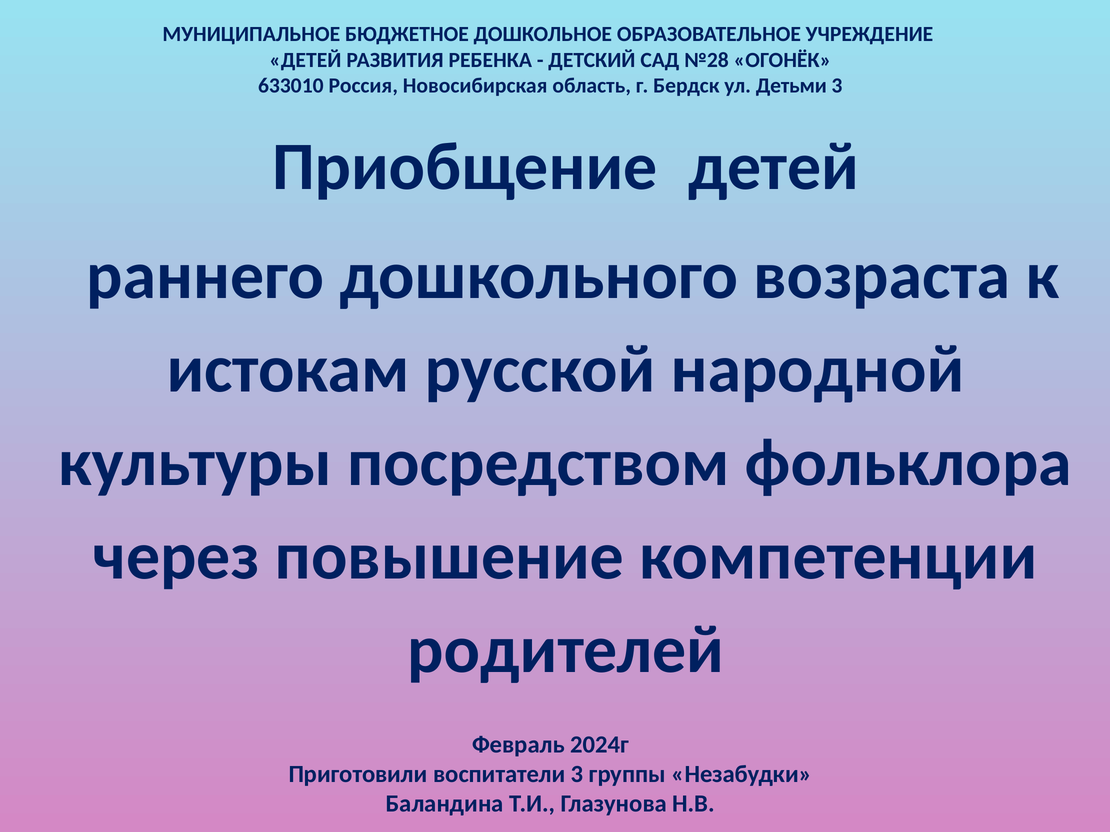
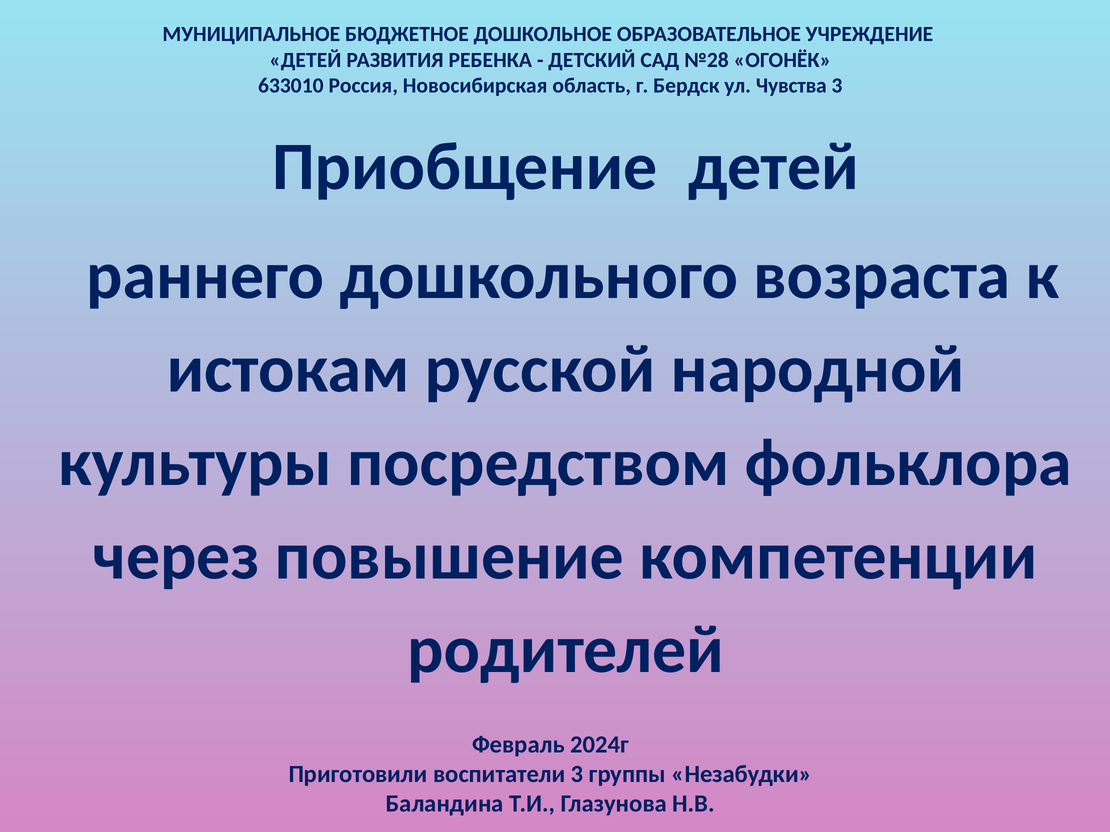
Детьми: Детьми -> Чувства (791, 86)
